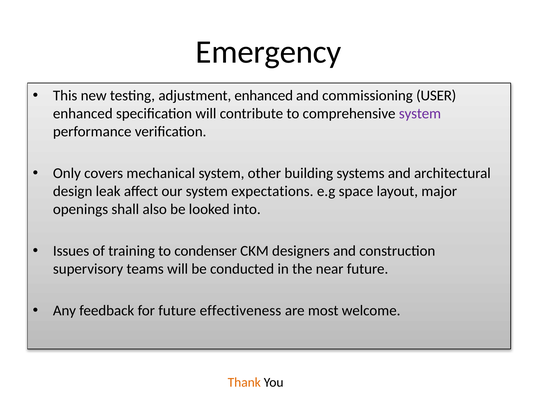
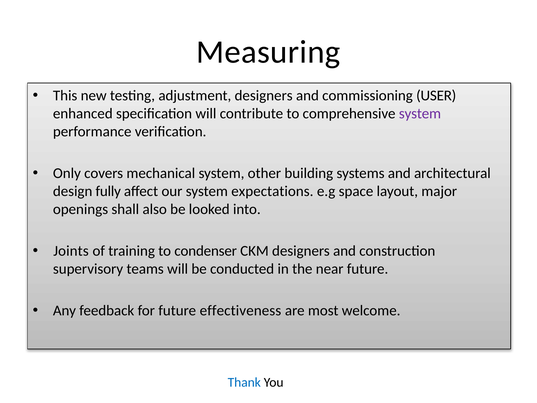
Emergency: Emergency -> Measuring (268, 52)
adjustment enhanced: enhanced -> designers (264, 96)
leak: leak -> fully (108, 191)
Issues: Issues -> Joints (71, 251)
Thank colour: orange -> blue (244, 382)
